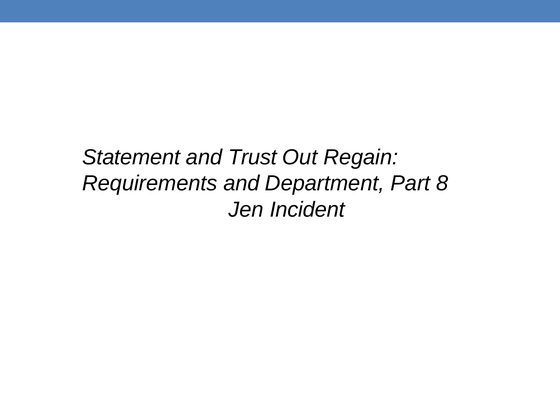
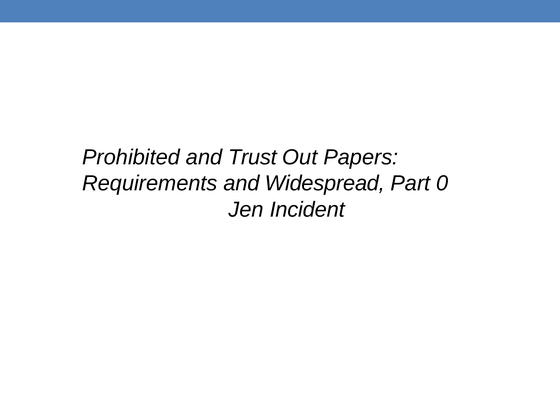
Statement: Statement -> Prohibited (131, 157)
Regain: Regain -> Papers (361, 157)
Department: Department -> Widespread (325, 183)
8: 8 -> 0 (442, 183)
